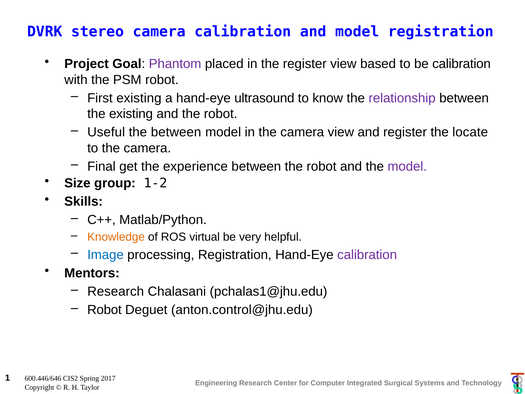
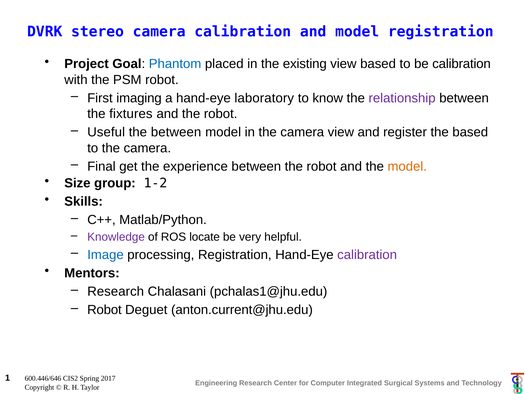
Phantom colour: purple -> blue (175, 64)
the register: register -> existing (305, 64)
First existing: existing -> imaging (139, 98)
ultrasound: ultrasound -> laboratory (264, 98)
the existing: existing -> fixtures (131, 114)
the locate: locate -> based (470, 132)
model colour: purple -> orange (407, 166)
Knowledge colour: orange -> purple (116, 237)
virtual: virtual -> locate (205, 237)
anton.control@jhu.edu: anton.control@jhu.edu -> anton.current@jhu.edu (242, 310)
